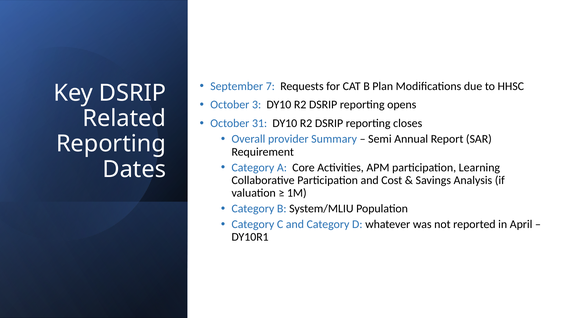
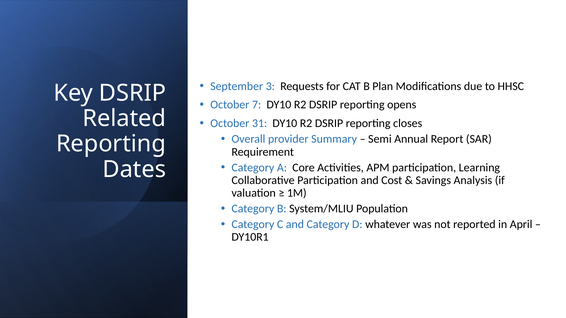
7: 7 -> 3 (270, 86)
3: 3 -> 7 (257, 105)
